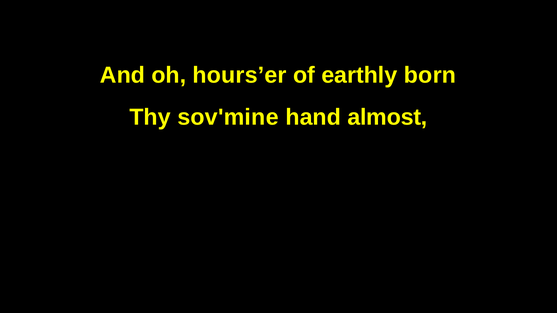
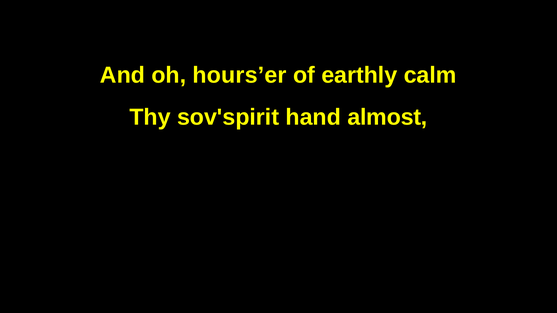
born: born -> calm (430, 75)
sov'mine: sov'mine -> sov'spirit (228, 117)
